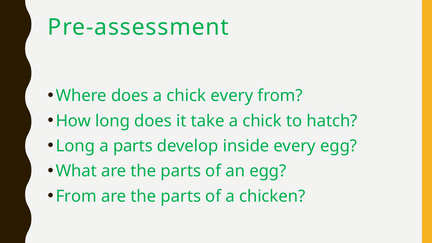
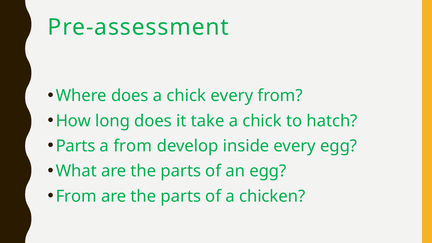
Long: Long -> Parts (76, 146)
a parts: parts -> from (133, 146)
